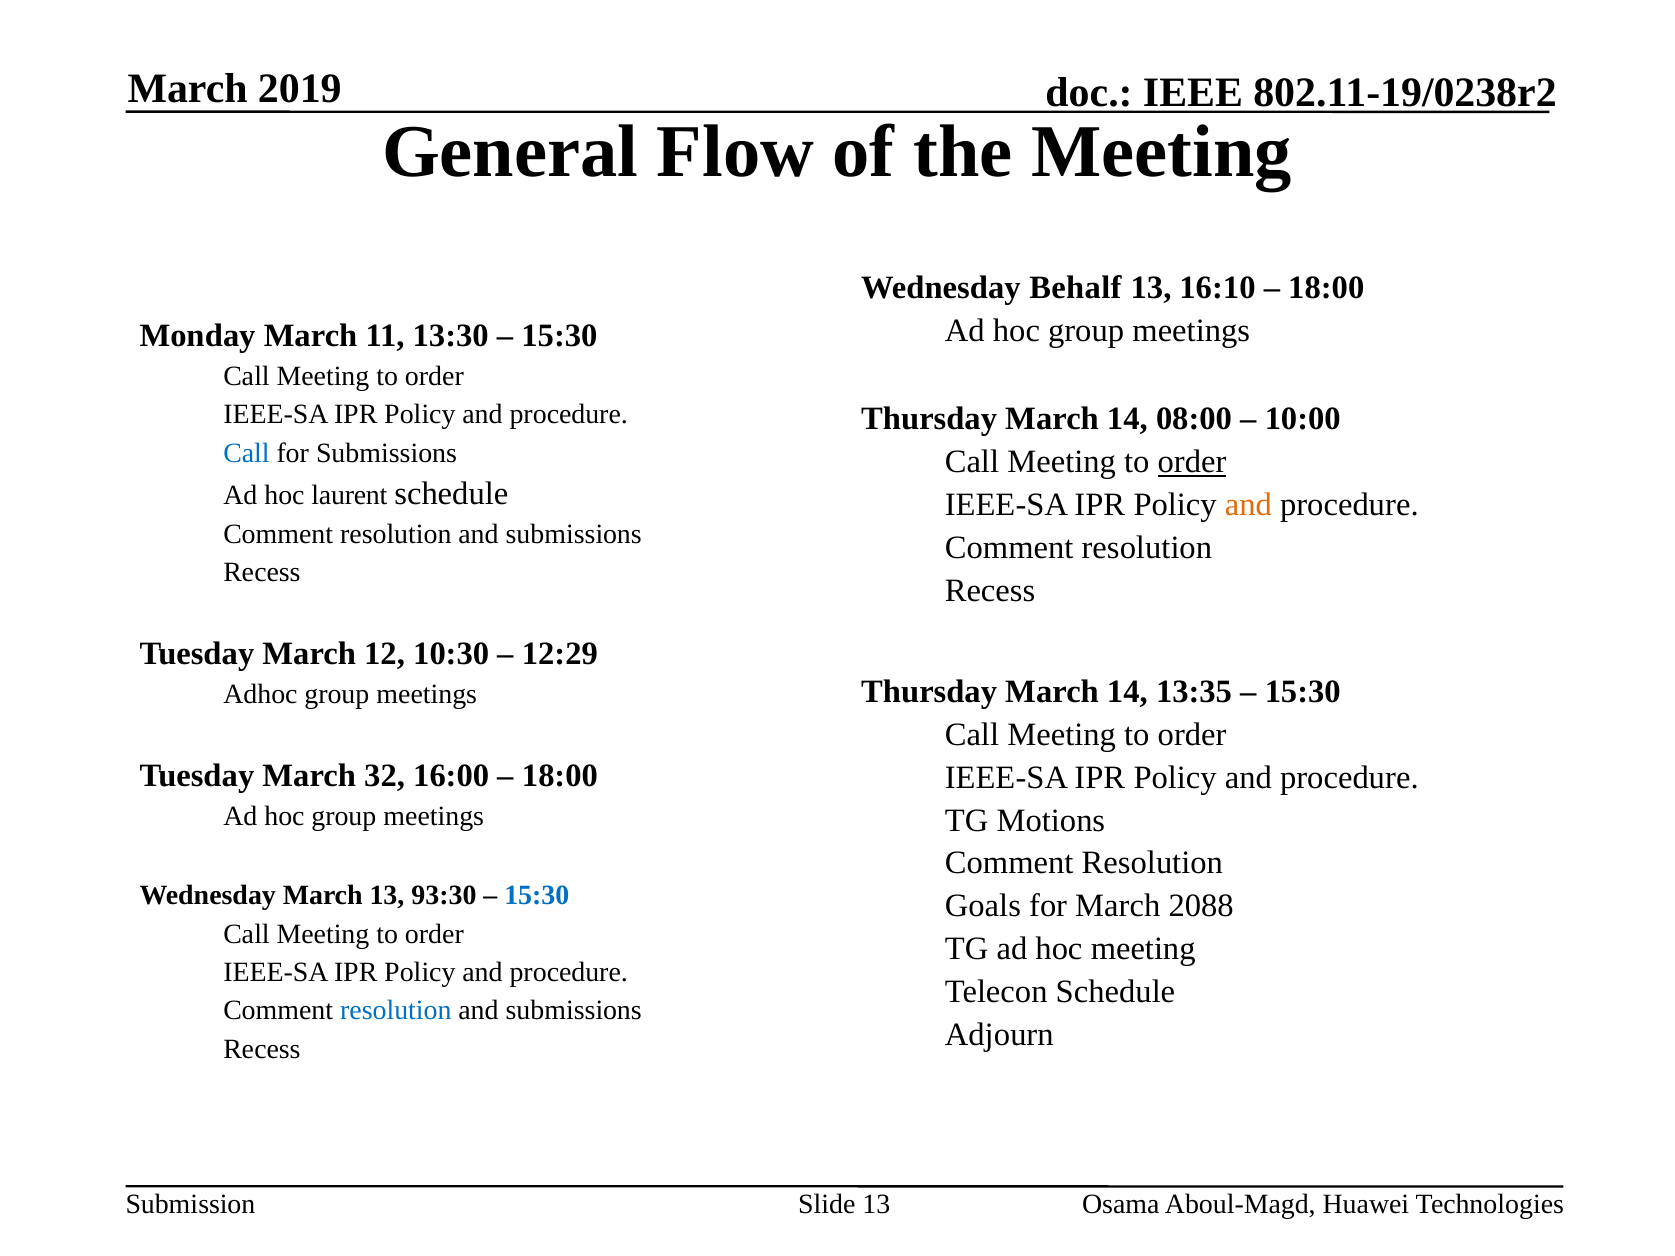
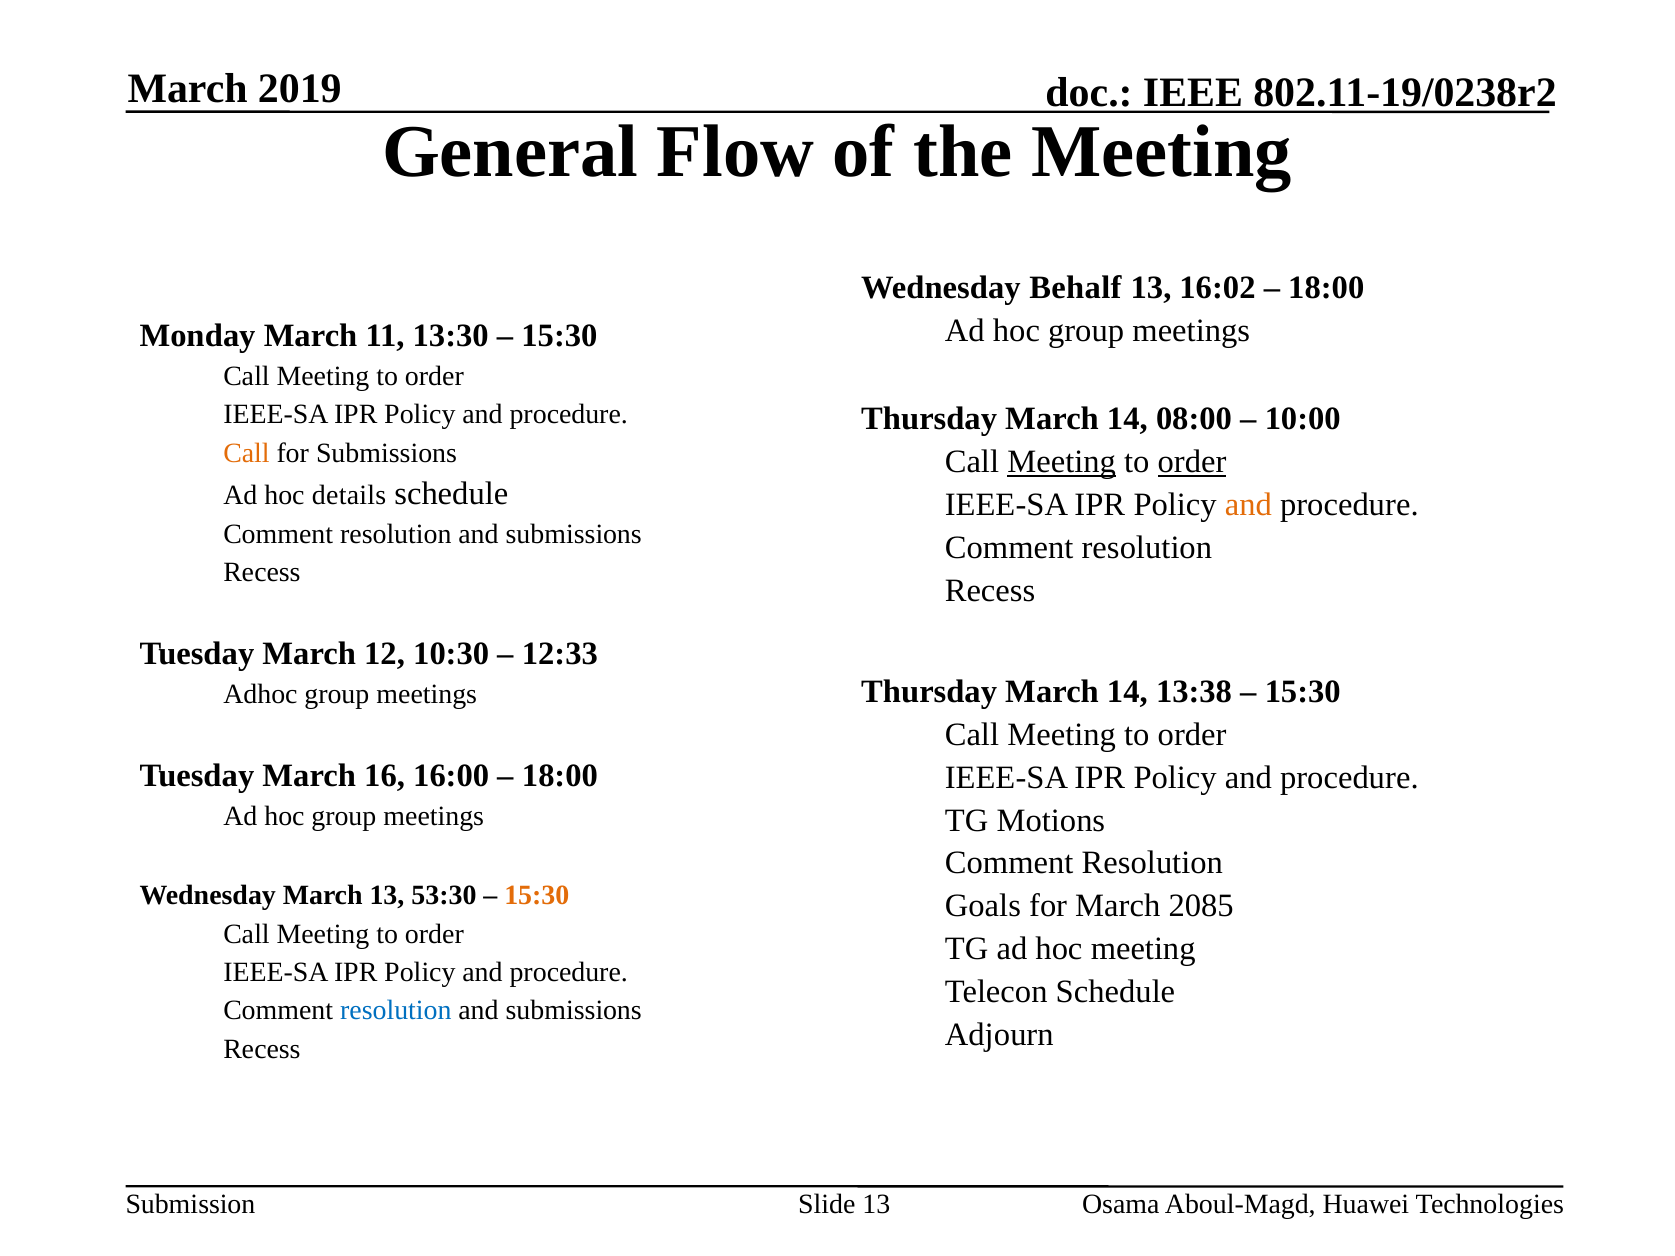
16:10: 16:10 -> 16:02 (1217, 288)
Call colour: blue -> orange (246, 453)
Meeting underline: none -> present (1062, 462)
laurent: laurent -> details (349, 495)
12:29: 12:29 -> 12:33 (560, 654)
13:35: 13:35 -> 13:38 (1194, 692)
32: 32 -> 16 (385, 776)
93:30: 93:30 -> 53:30 (444, 896)
15:30 colour: blue -> orange (537, 896)
2088: 2088 -> 2085 (1201, 906)
